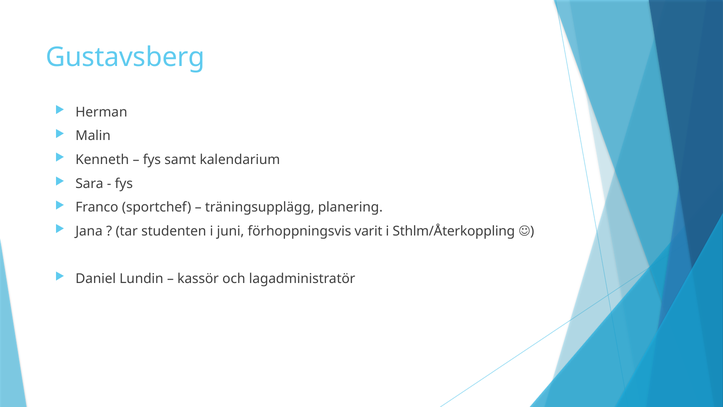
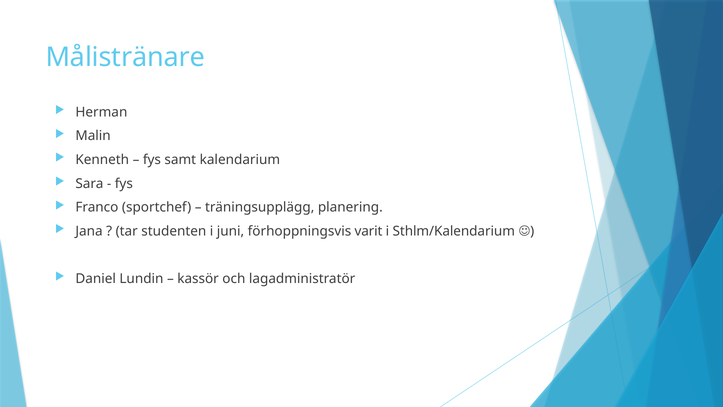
Gustavsberg: Gustavsberg -> Målistränare (125, 57)
Sthlm/Återkoppling: Sthlm/Återkoppling -> Sthlm/Kalendarium (454, 231)
